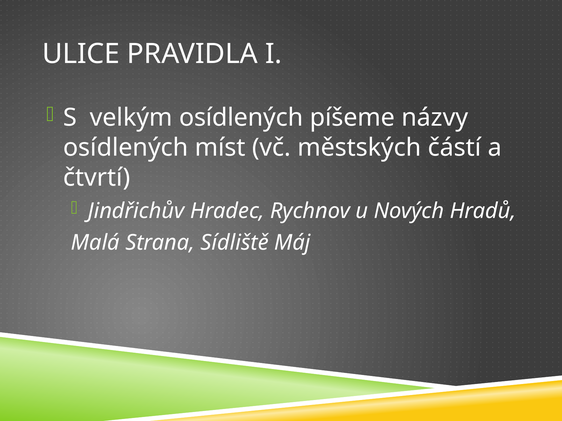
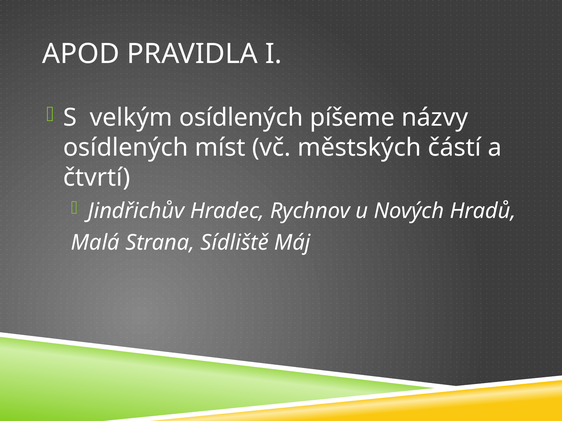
ULICE: ULICE -> APOD (81, 54)
